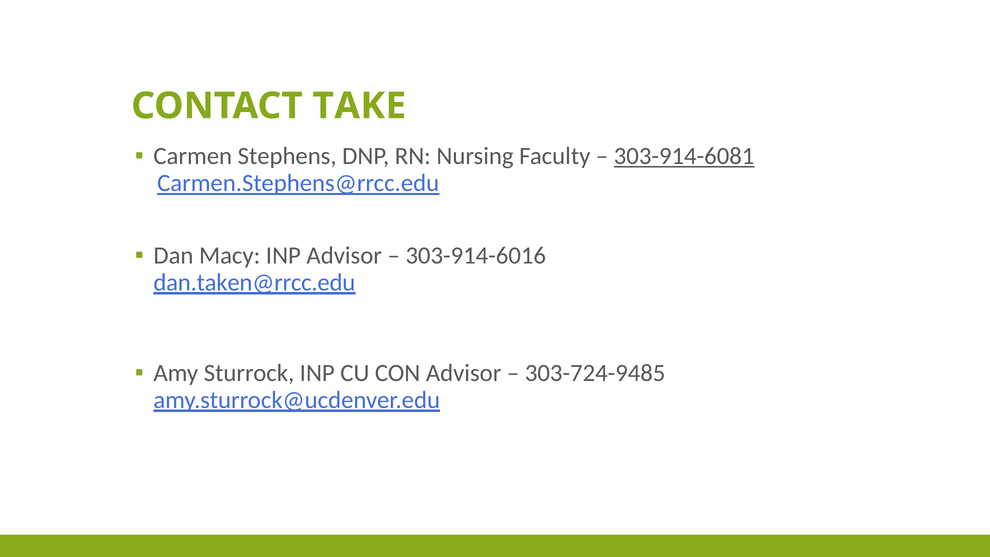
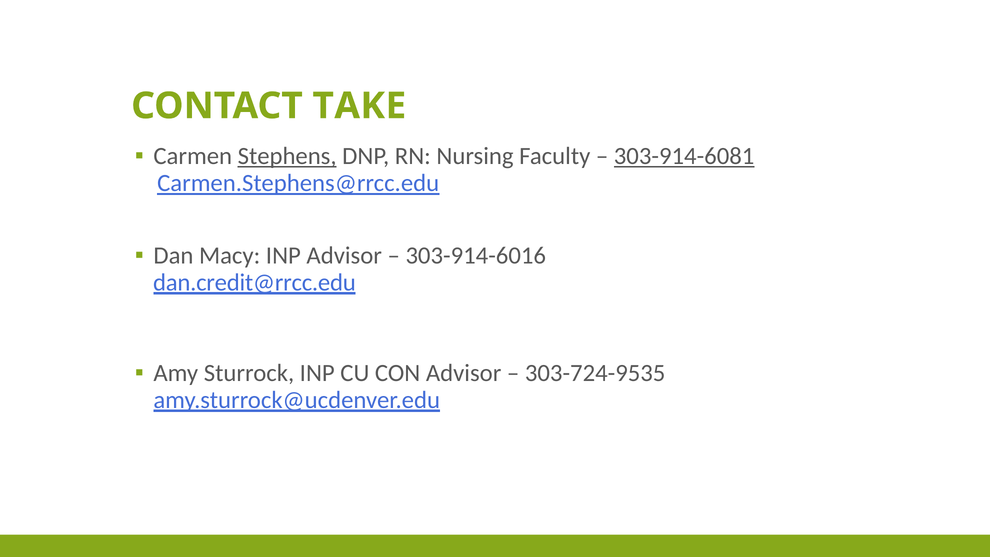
Stephens underline: none -> present (287, 156)
dan.taken@rrcc.edu: dan.taken@rrcc.edu -> dan.credit@rrcc.edu (254, 282)
303-724-9485: 303-724-9485 -> 303-724-9535 (595, 373)
